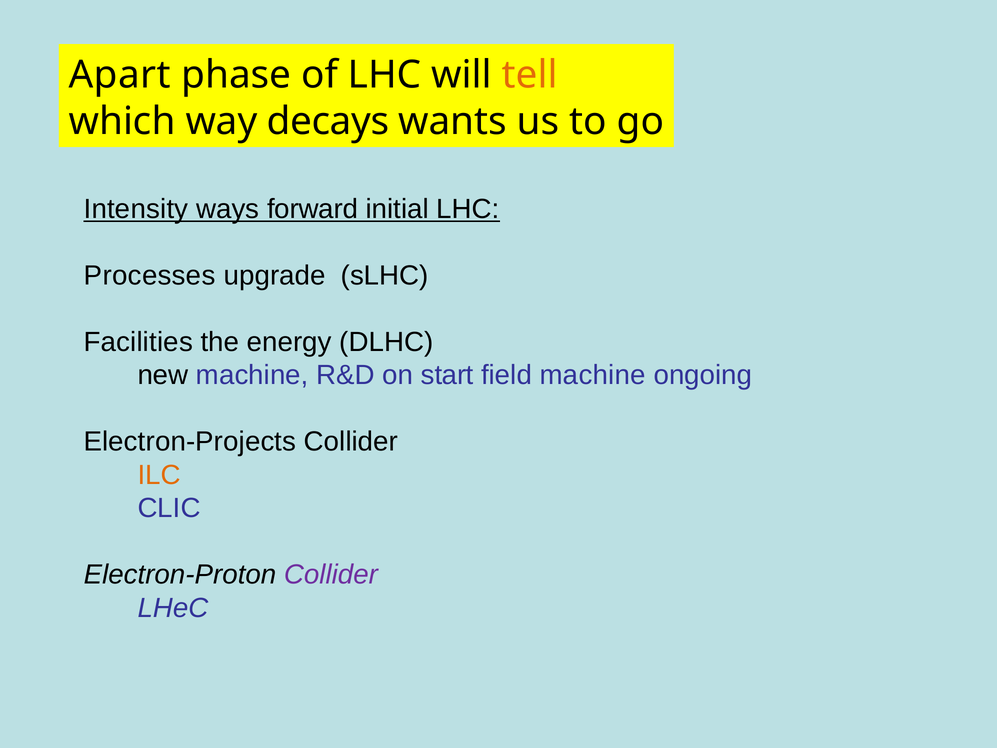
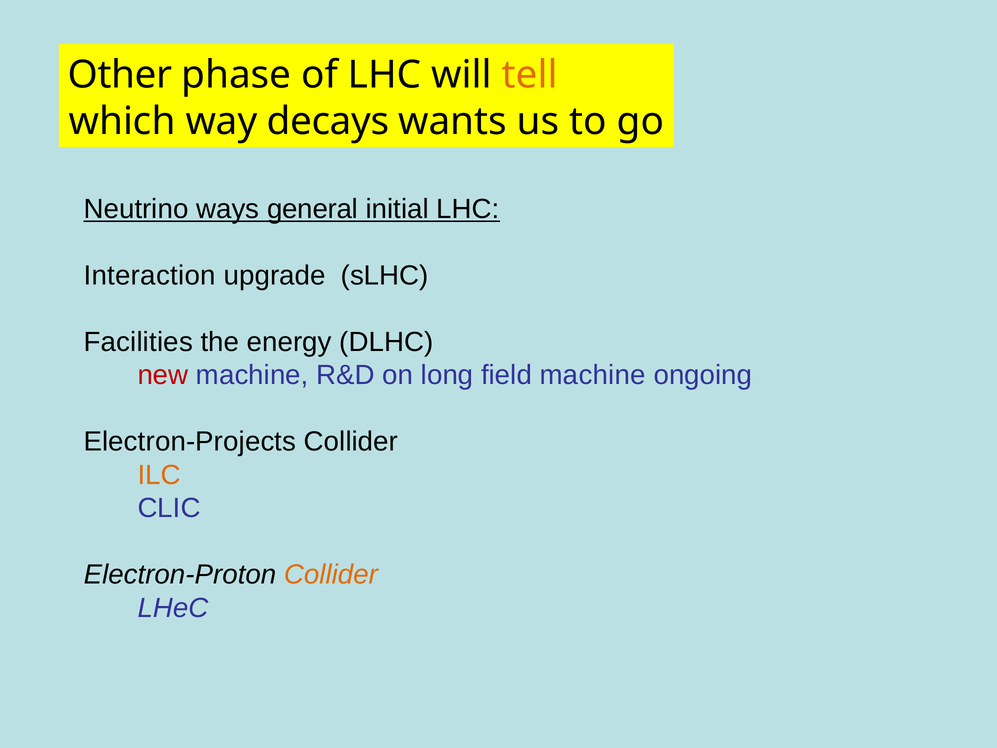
Apart: Apart -> Other (120, 75)
Intensity: Intensity -> Neutrino (136, 209)
forward: forward -> general (313, 209)
Processes: Processes -> Interaction (150, 275)
new colour: black -> red (163, 375)
start: start -> long (447, 375)
Collider colour: purple -> orange (331, 575)
